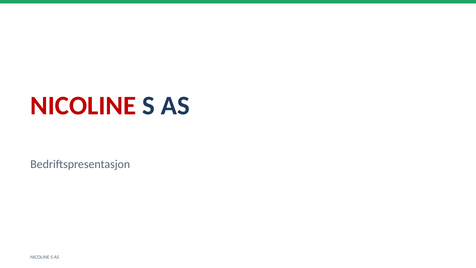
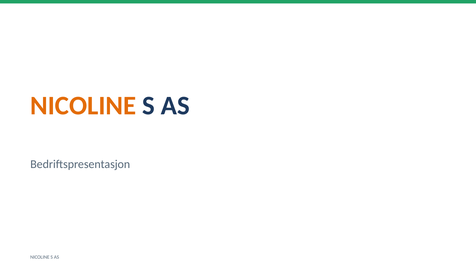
NICOLINE colour: red -> orange (83, 106)
